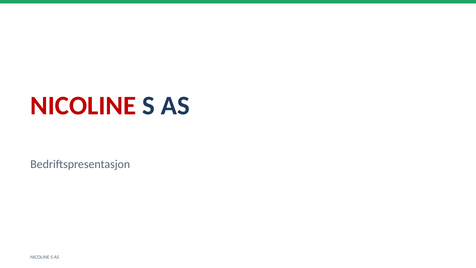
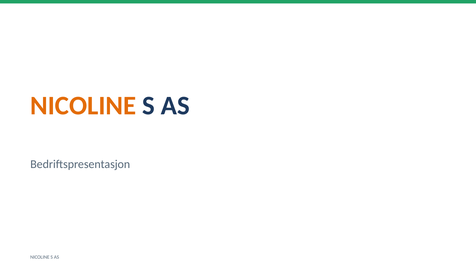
NICOLINE colour: red -> orange (83, 106)
